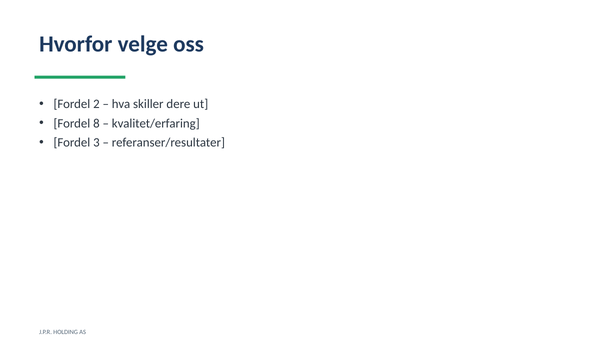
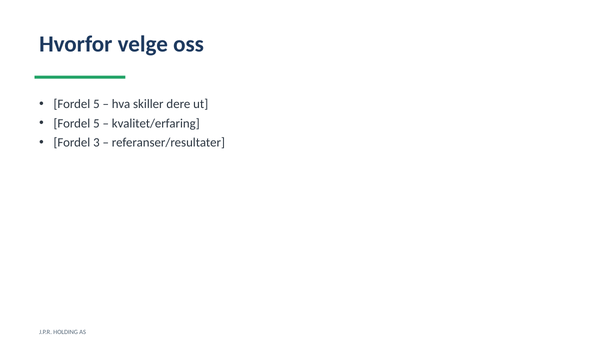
2: 2 -> 5 (96, 104)
8: 8 -> 5 (96, 123)
